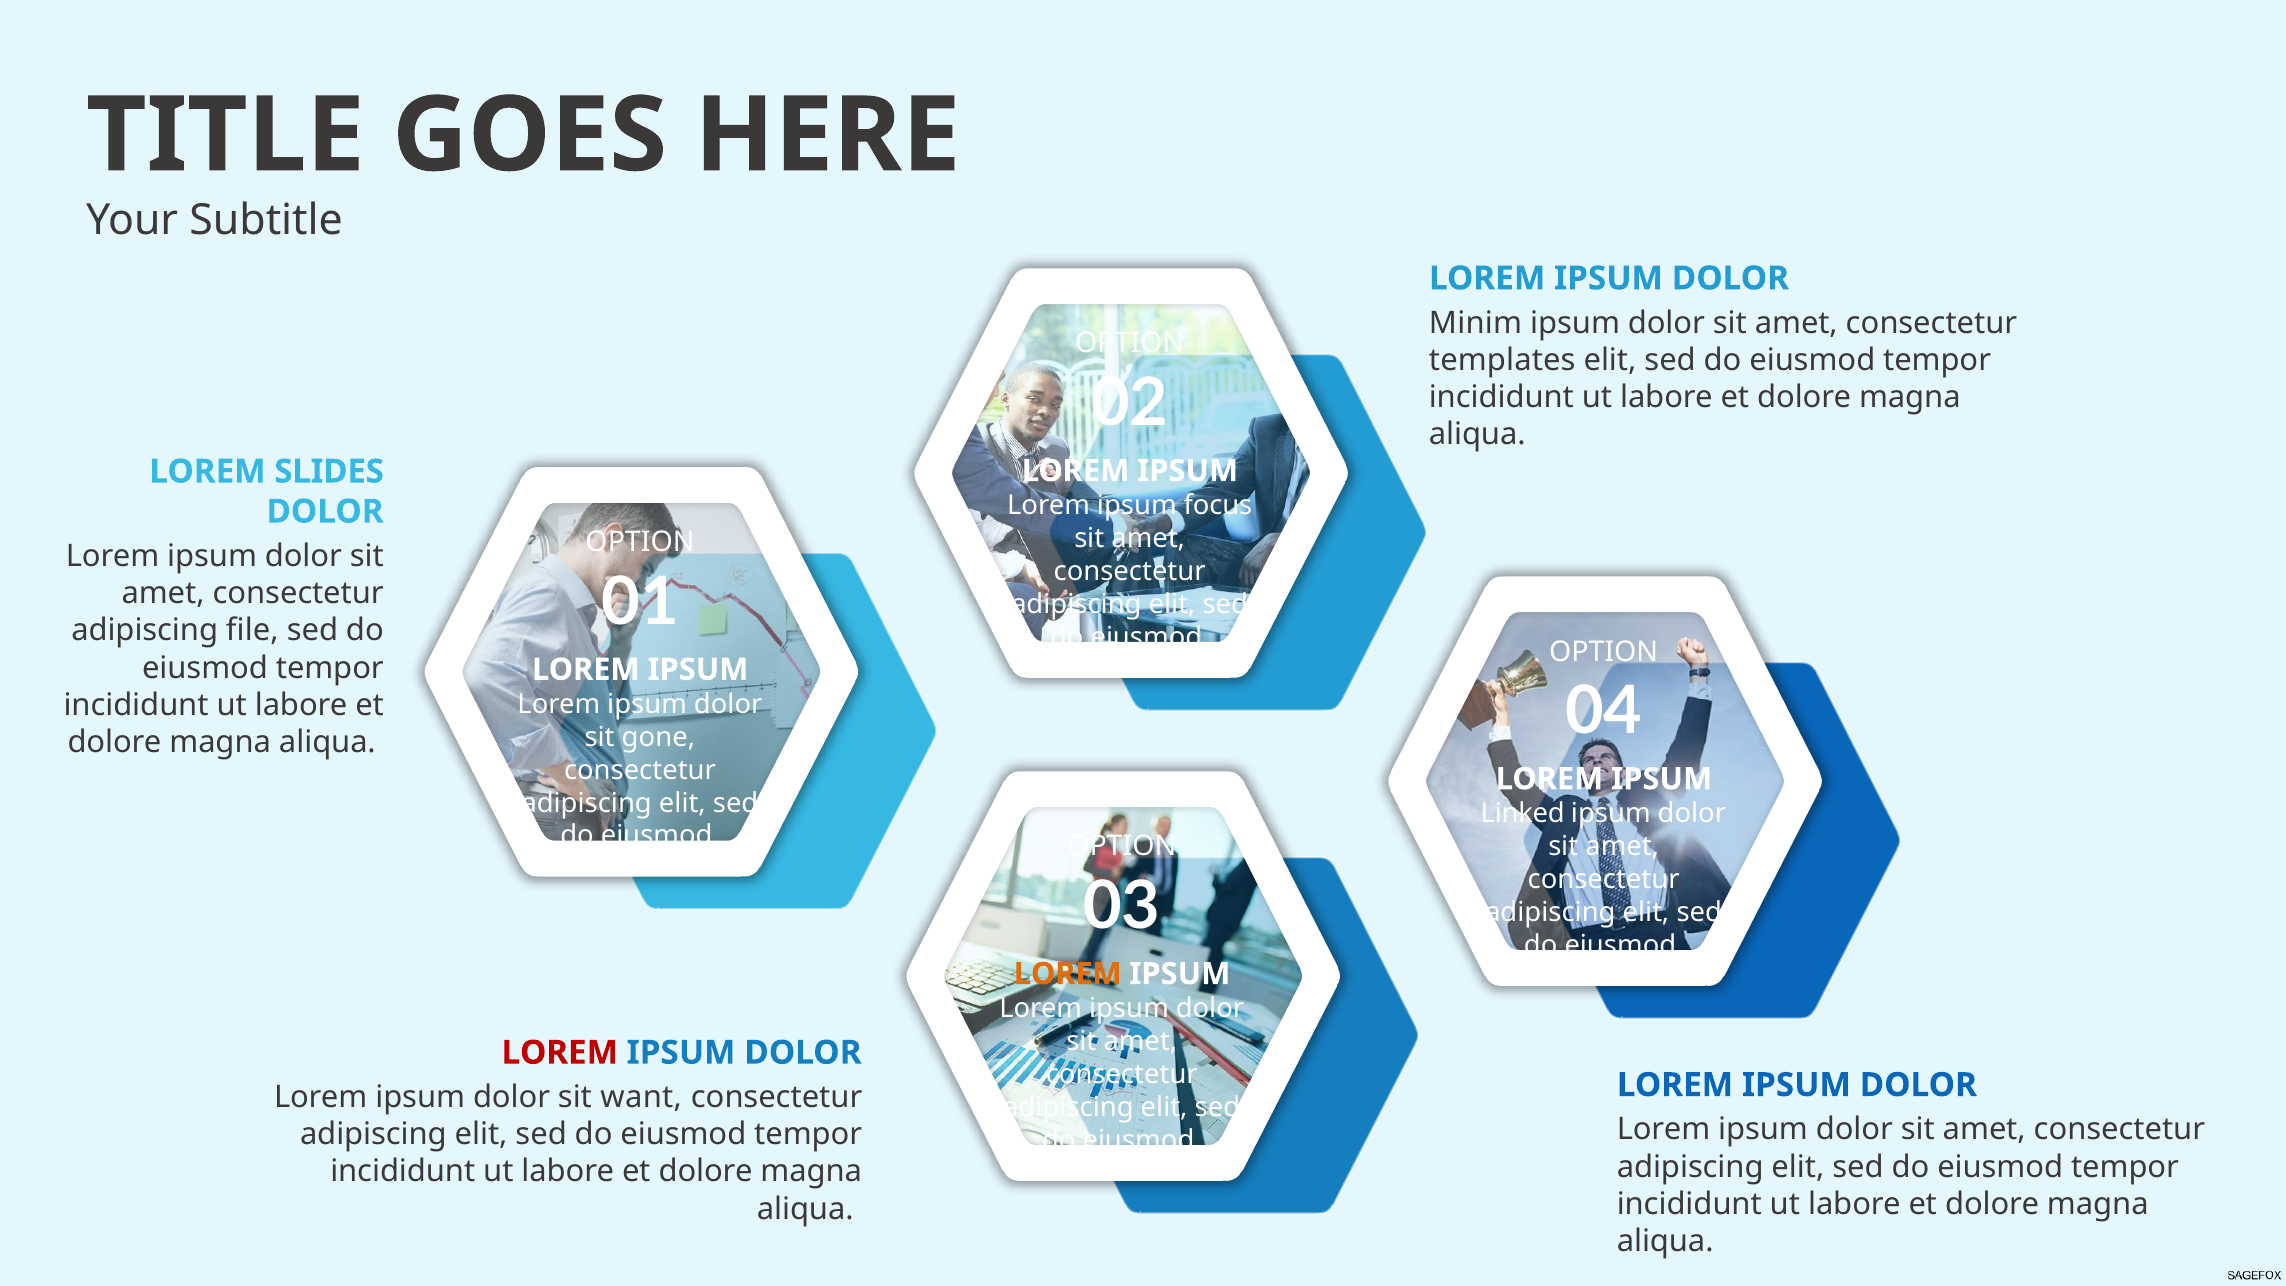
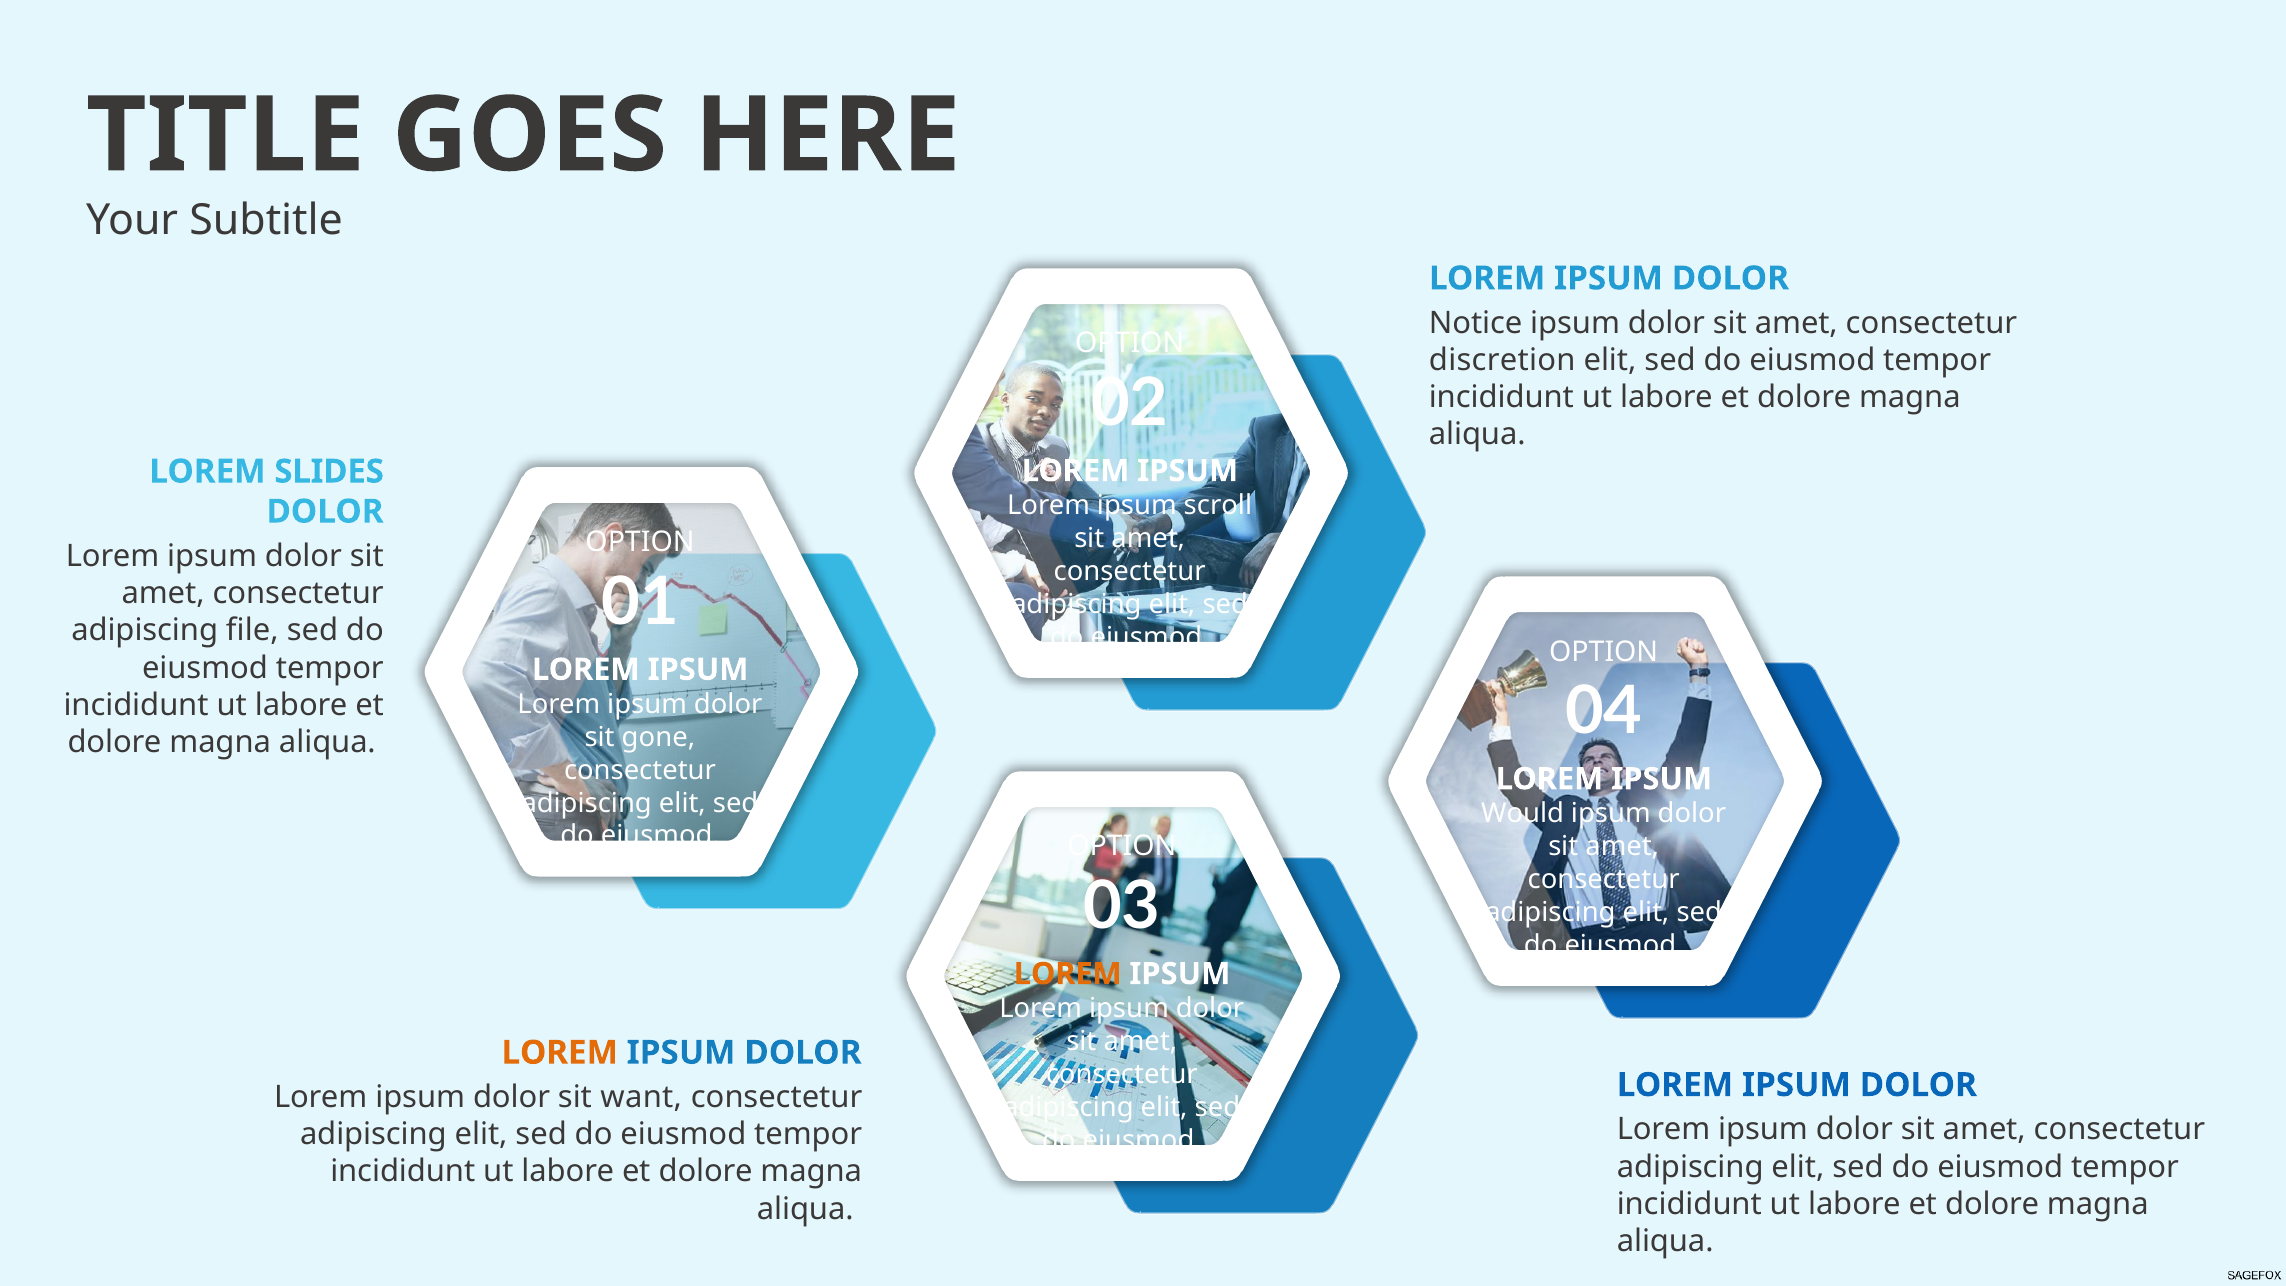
Minim: Minim -> Notice (1476, 323)
templates: templates -> discretion (1502, 360)
focus: focus -> scroll (1218, 506)
Linked: Linked -> Would (1523, 814)
LOREM colour: red -> orange (560, 1053)
